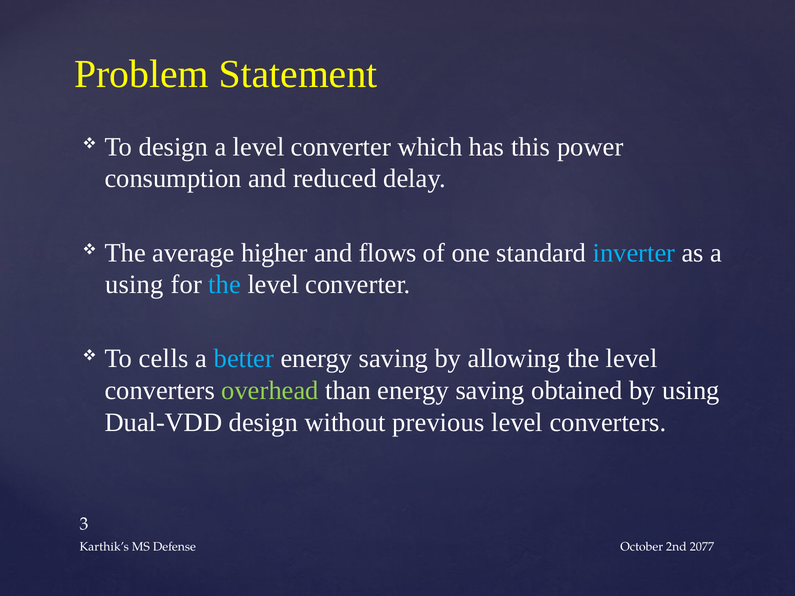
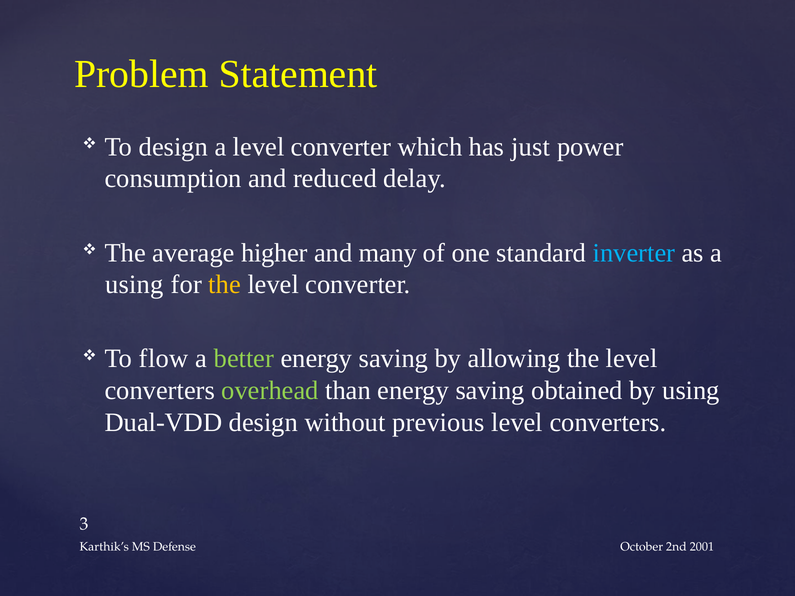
this: this -> just (531, 147)
flows: flows -> many (388, 253)
the colour: light blue -> yellow (225, 285)
cells: cells -> flow (164, 359)
better colour: light blue -> light green (244, 359)
2077: 2077 -> 2001 (702, 547)
